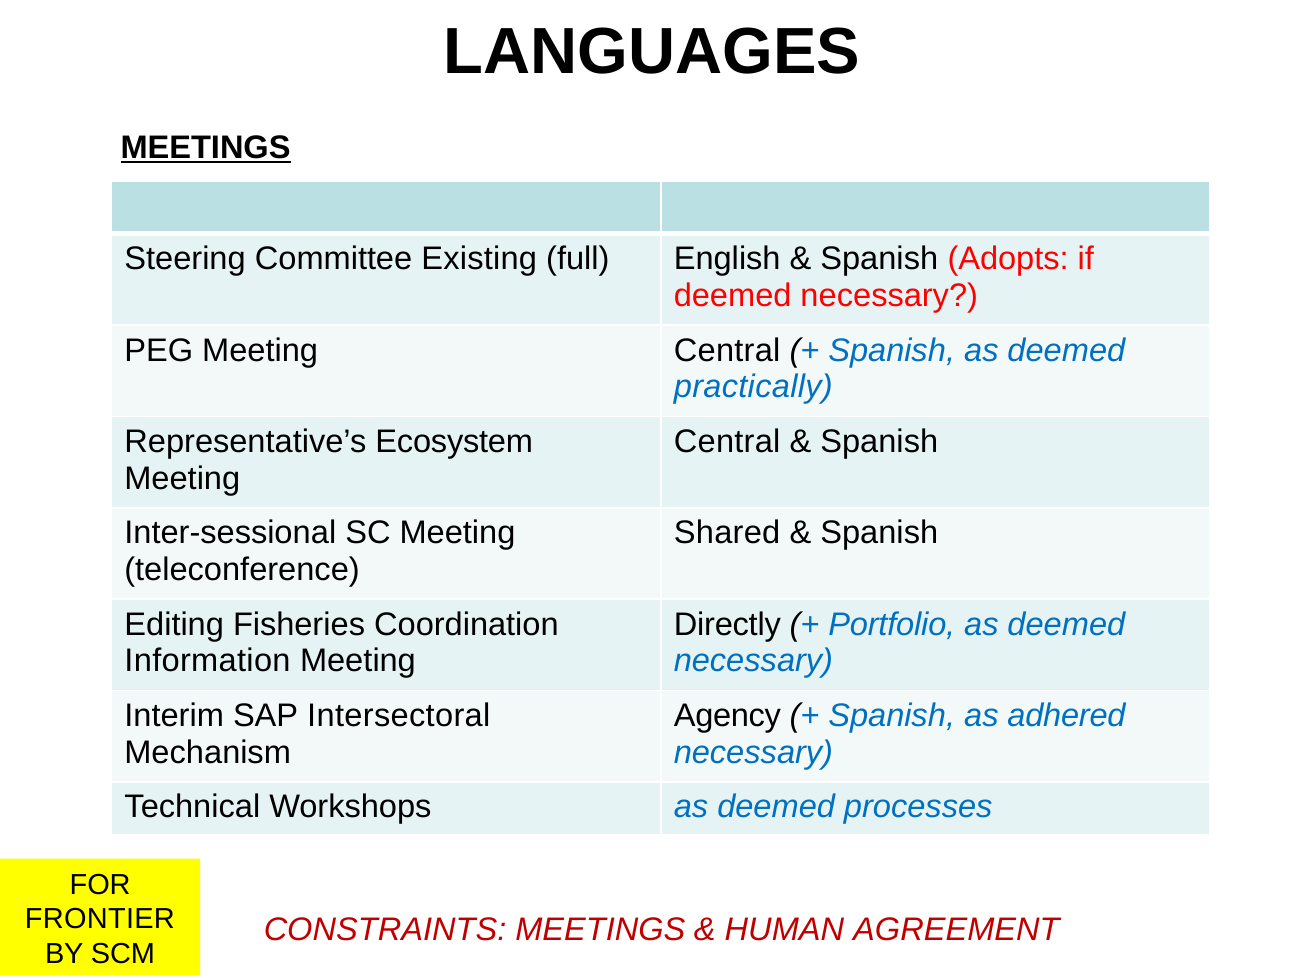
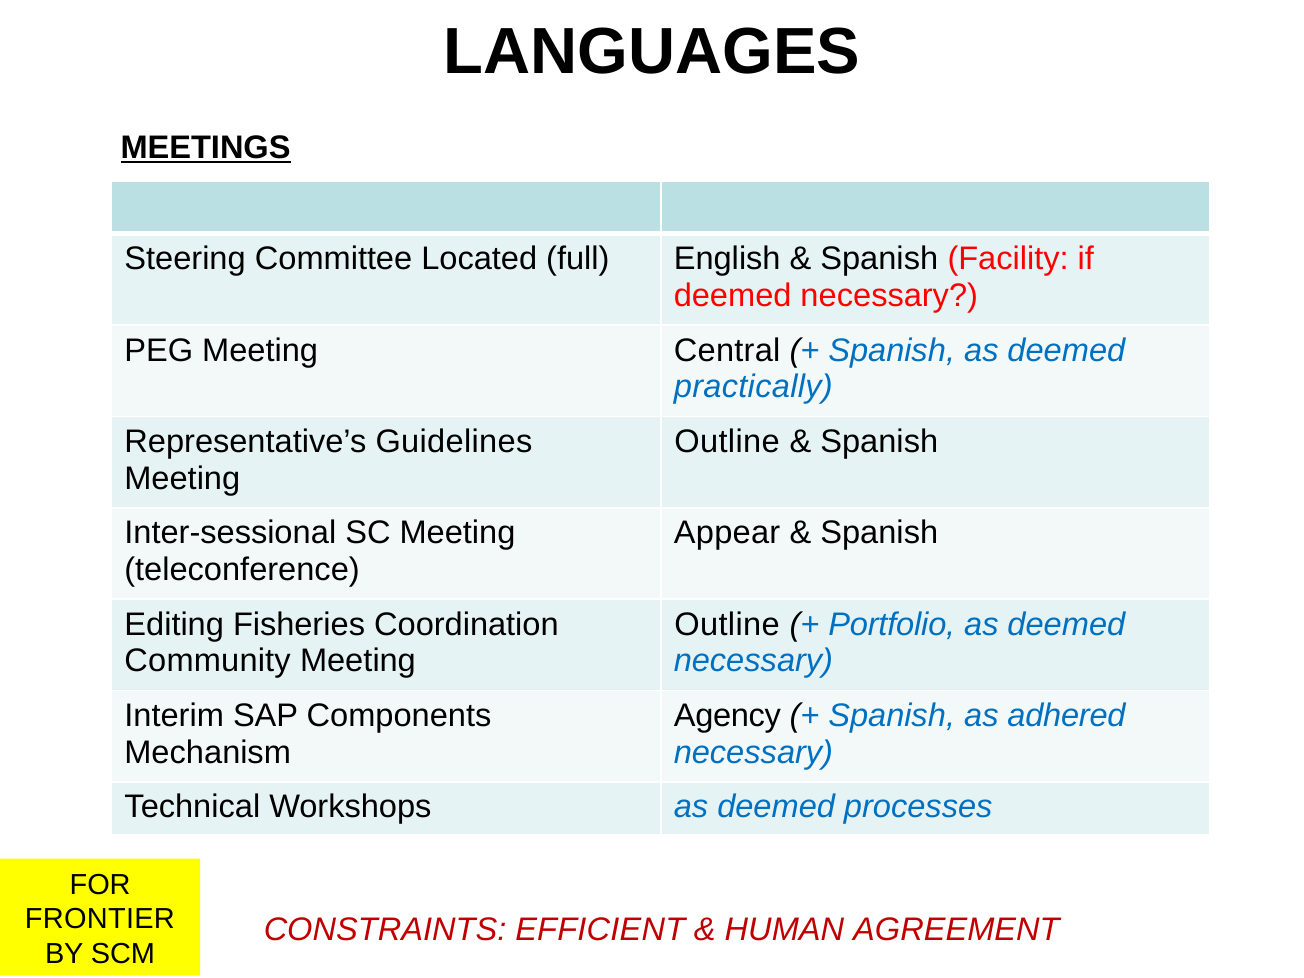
Existing: Existing -> Located (479, 259)
Adopts: Adopts -> Facility (1008, 259)
Ecosystem: Ecosystem -> Guidelines (454, 442)
Central: Central -> Outline (727, 442)
Shared: Shared -> Appear (727, 533)
Directly: Directly -> Outline (727, 624)
Information: Information -> Community (208, 661)
Intersectoral: Intersectoral -> Components (399, 716)
CONSTRAINTS MEETINGS: MEETINGS -> EFFICIENT (600, 930)
